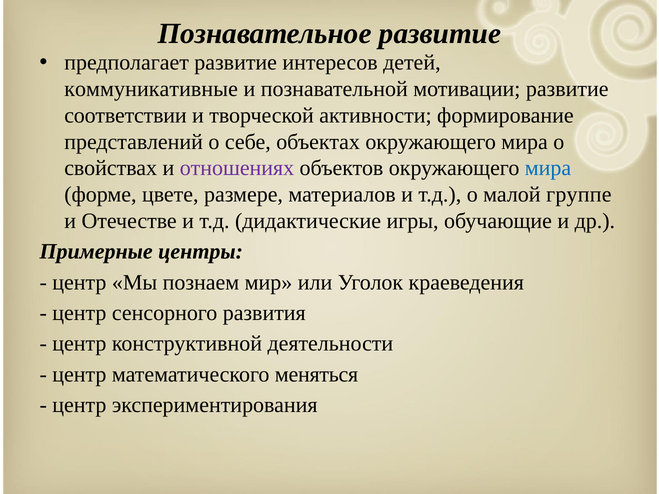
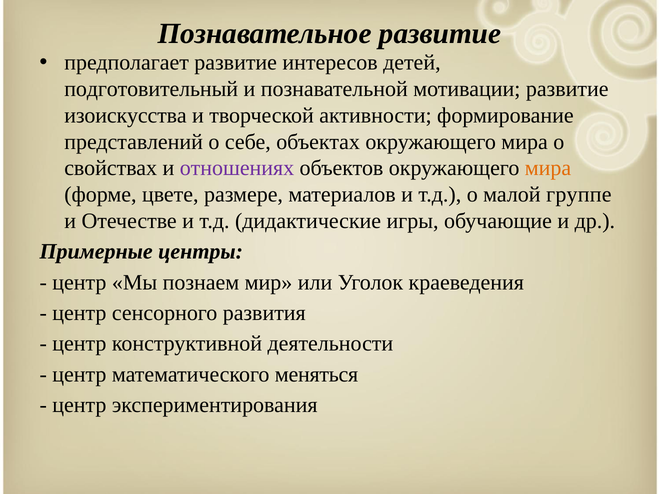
коммуникативные: коммуникативные -> подготовительный (151, 89)
соответствии: соответствии -> изоискусства (125, 115)
мира colour: blue -> orange (548, 168)
